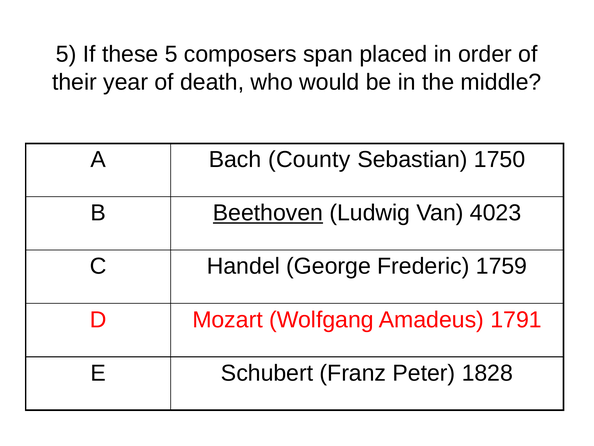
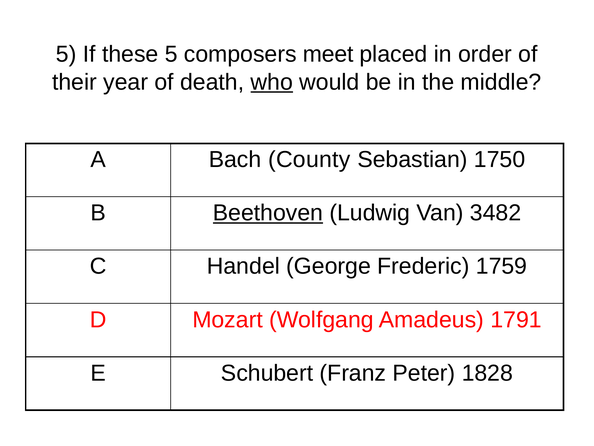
span: span -> meet (328, 54)
who underline: none -> present (272, 82)
4023: 4023 -> 3482 (496, 213)
